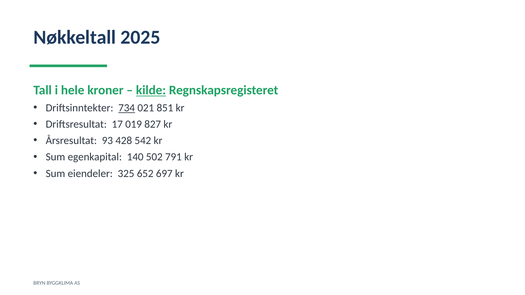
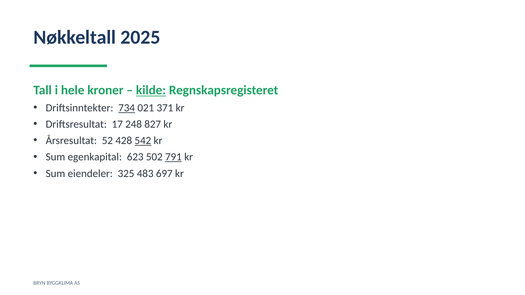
851: 851 -> 371 (165, 108)
019: 019 -> 248 (134, 124)
93: 93 -> 52 (107, 141)
542 underline: none -> present (143, 141)
140: 140 -> 623 (135, 157)
791 underline: none -> present (173, 157)
652: 652 -> 483 (145, 174)
